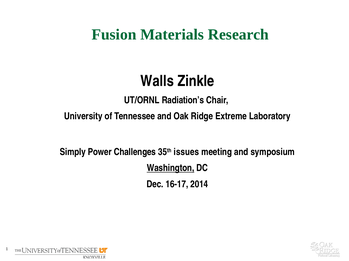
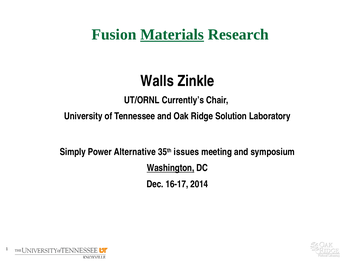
Materials underline: none -> present (172, 35)
Radiation’s: Radiation’s -> Currently’s (183, 100)
Extreme: Extreme -> Solution (231, 116)
Challenges: Challenges -> Alternative (135, 152)
